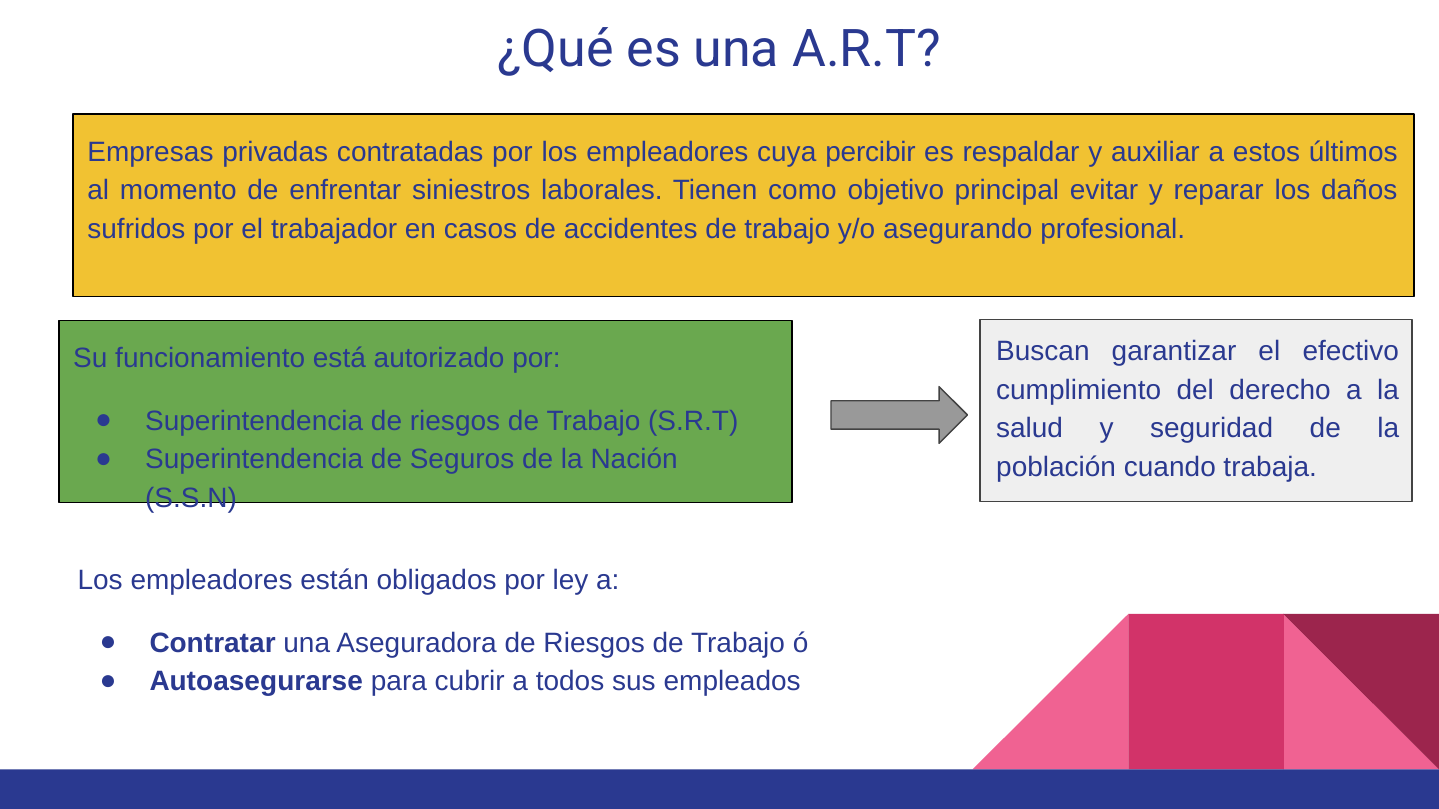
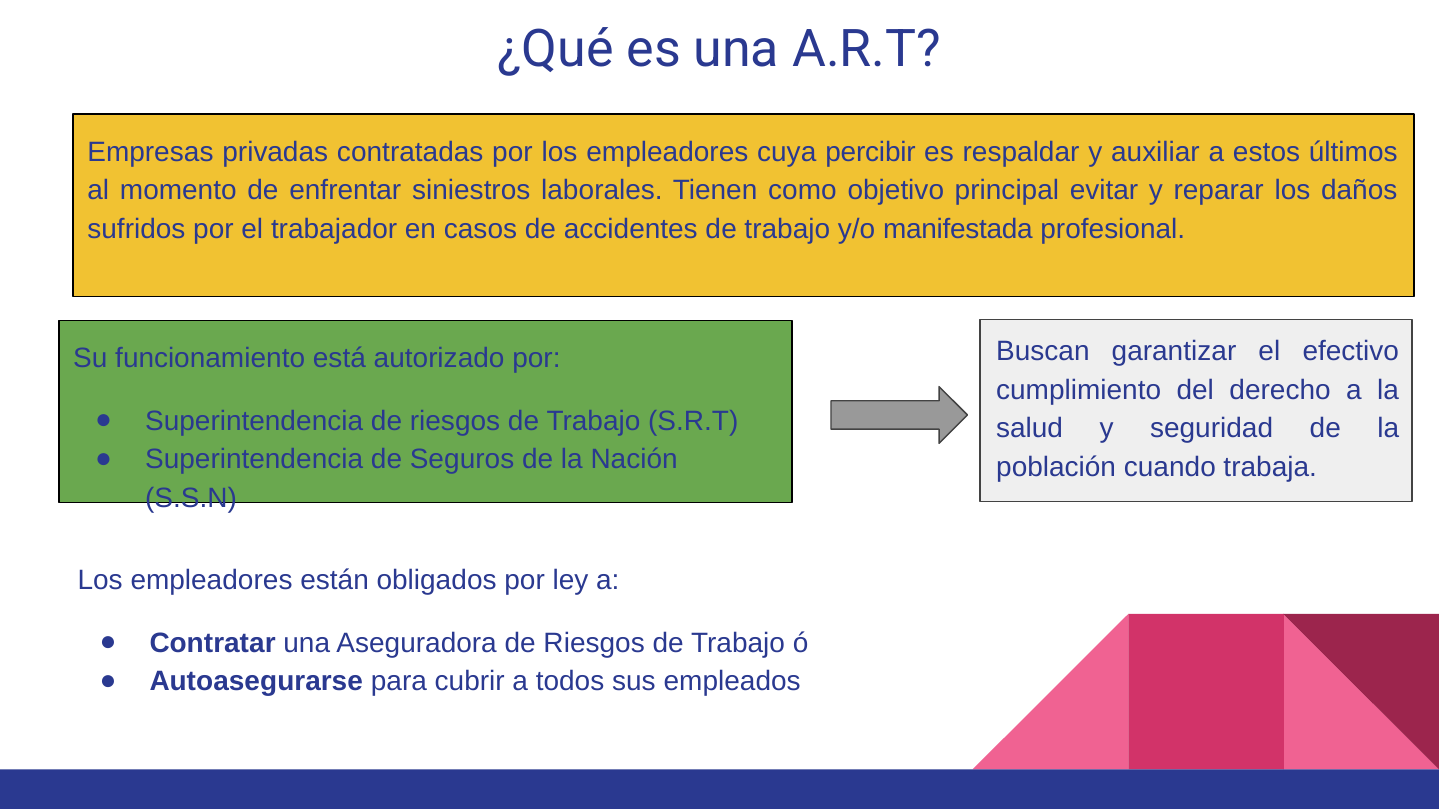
asegurando: asegurando -> manifestada (958, 229)
